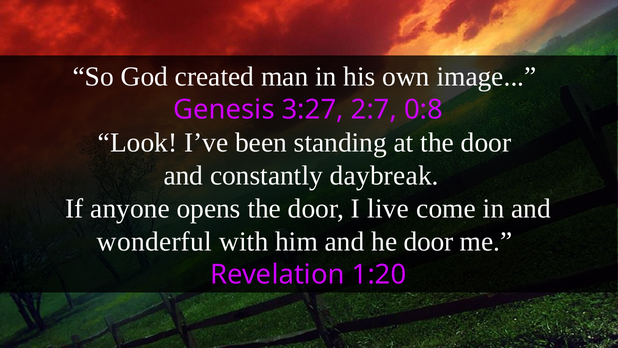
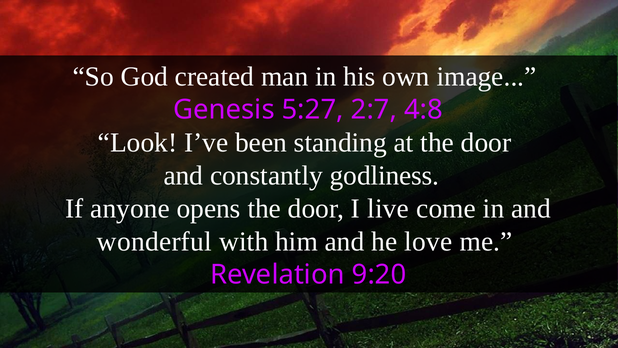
3:27: 3:27 -> 5:27 (313, 110)
0:8: 0:8 -> 4:8 (423, 110)
daybreak: daybreak -> godliness (385, 176)
he door: door -> love (428, 242)
1:20: 1:20 -> 9:20 (379, 275)
